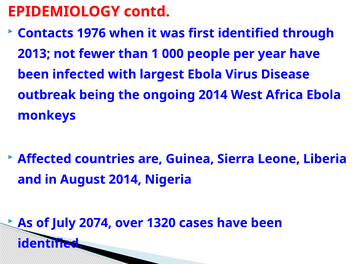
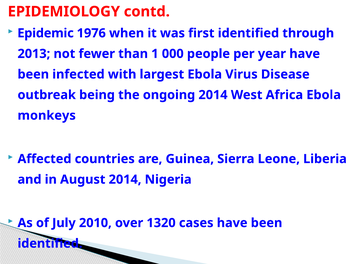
Contacts: Contacts -> Epidemic (46, 33)
2074: 2074 -> 2010 (95, 223)
